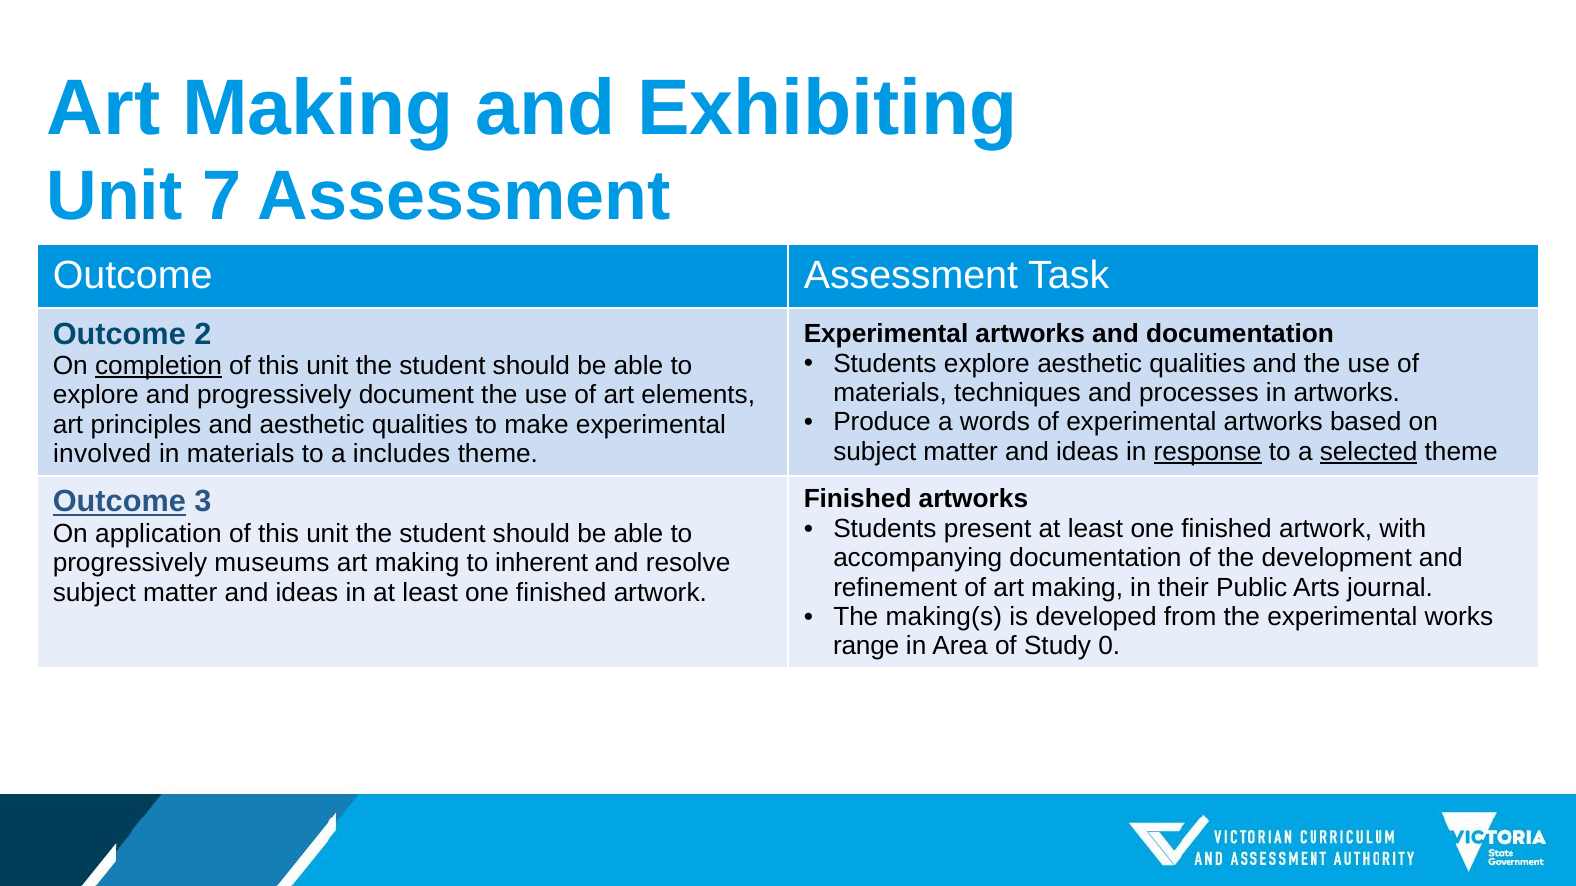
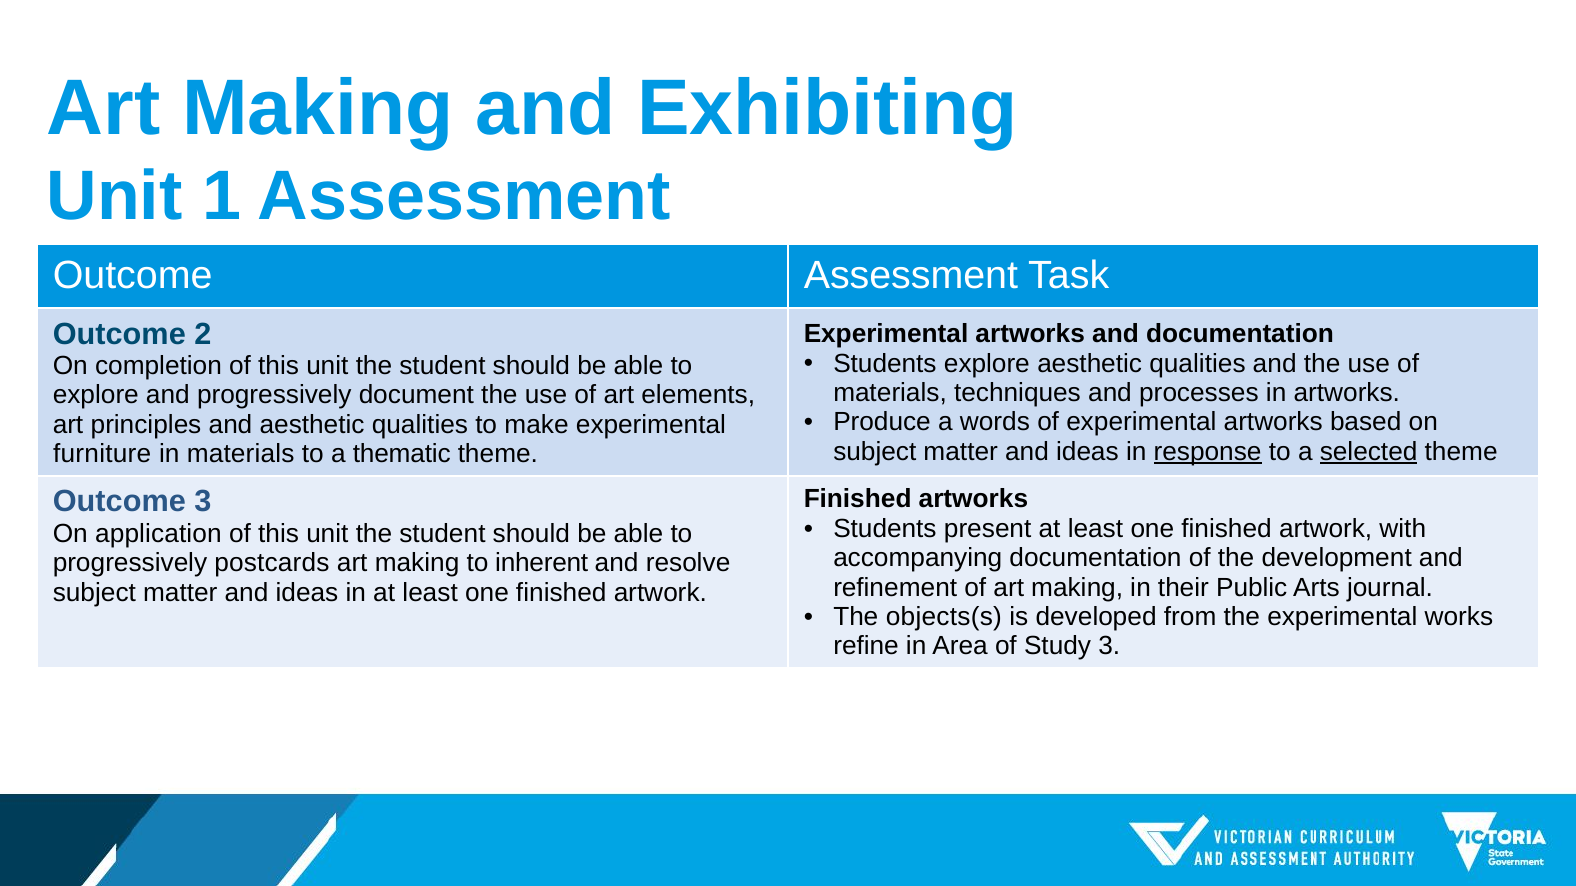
7: 7 -> 1 (222, 197)
completion underline: present -> none (158, 366)
involved: involved -> furniture (102, 454)
includes: includes -> thematic (402, 454)
Outcome underline: present -> none (119, 502)
museums: museums -> postcards (272, 563)
making(s: making(s -> objects(s (944, 617)
range: range -> refine (866, 647)
Study 0: 0 -> 3 (1109, 647)
